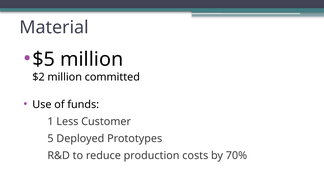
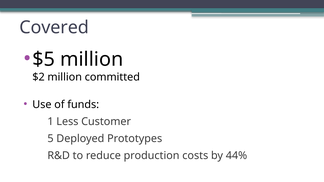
Material: Material -> Covered (54, 28)
70%: 70% -> 44% (236, 156)
